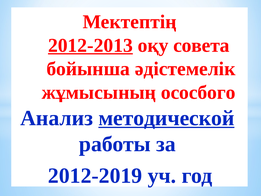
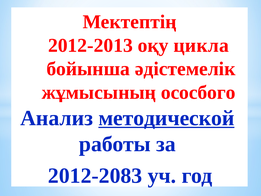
2012-2013 underline: present -> none (90, 45)
совета: совета -> цикла (201, 45)
2012-2019: 2012-2019 -> 2012-2083 (95, 176)
